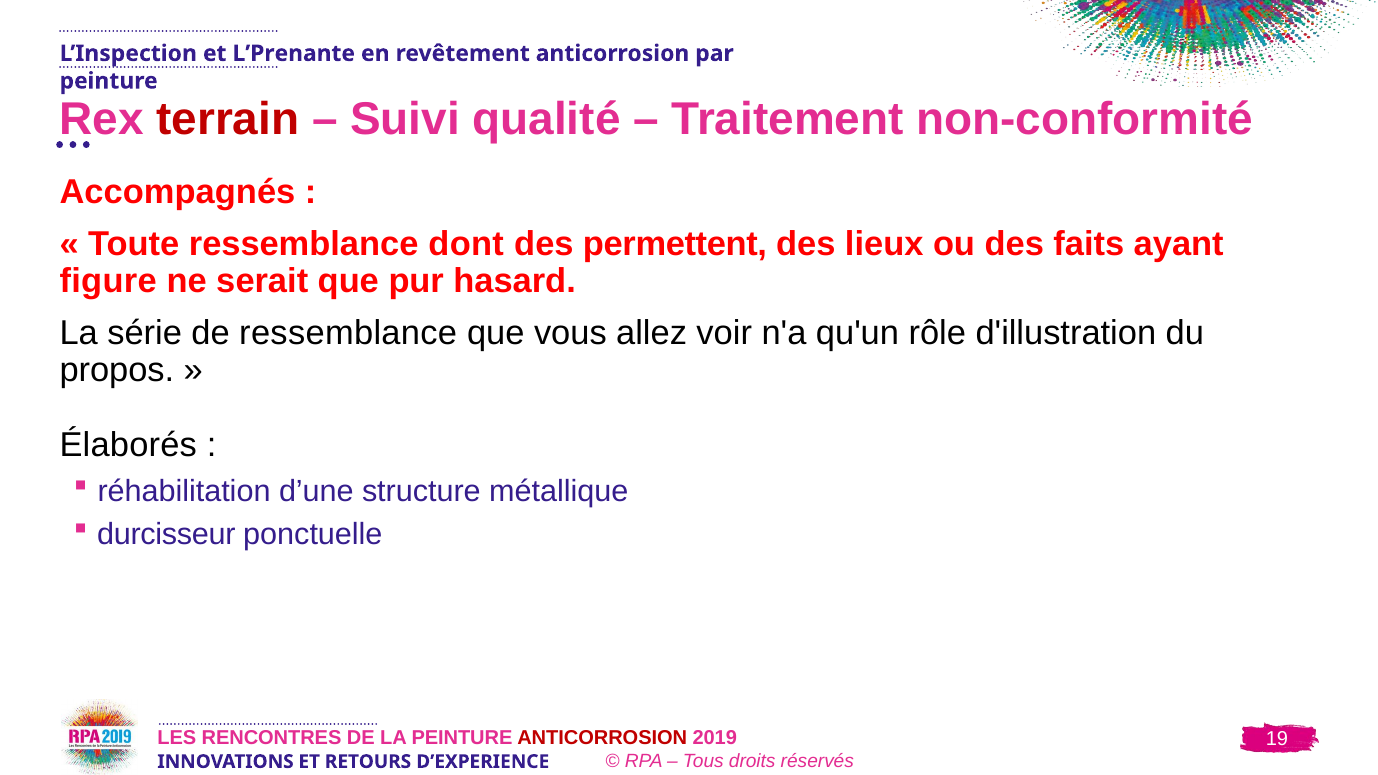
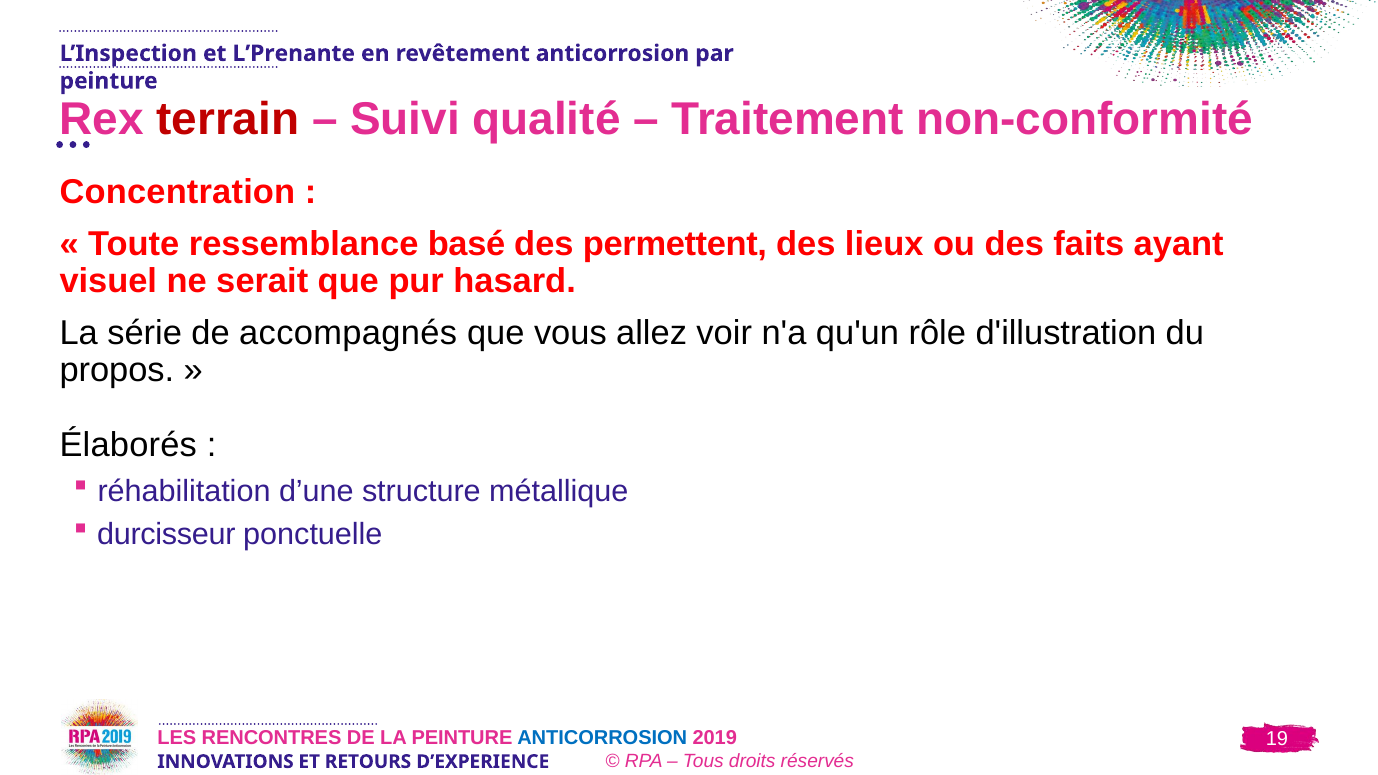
Accompagnés: Accompagnés -> Concentration (177, 193)
dont: dont -> basé (467, 244)
figure: figure -> visuel (108, 281)
de ressemblance: ressemblance -> accompagnés (348, 333)
ANTICORROSION colour: red -> blue (602, 738)
